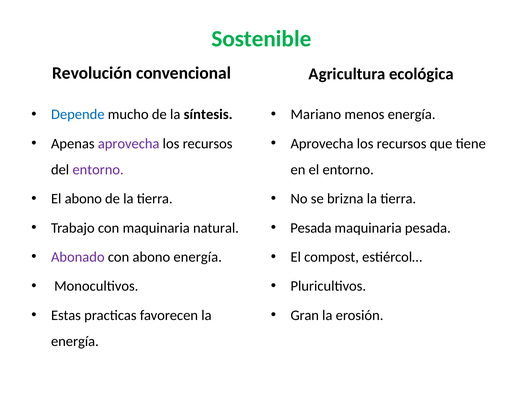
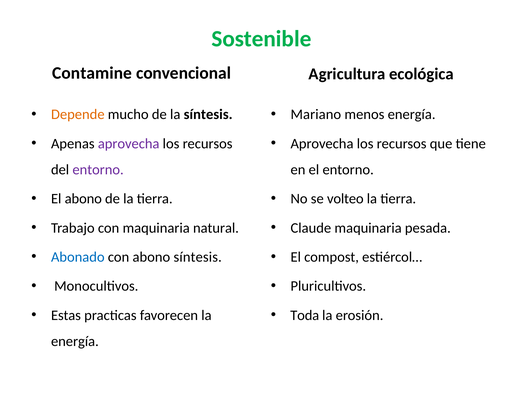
Revolución: Revolución -> Contamine (92, 73)
Depende colour: blue -> orange (78, 114)
brizna: brizna -> volteo (345, 198)
Pesada: Pesada -> Claude (311, 228)
Abonado colour: purple -> blue (78, 257)
abono energía: energía -> síntesis (198, 257)
Gran: Gran -> Toda (305, 315)
